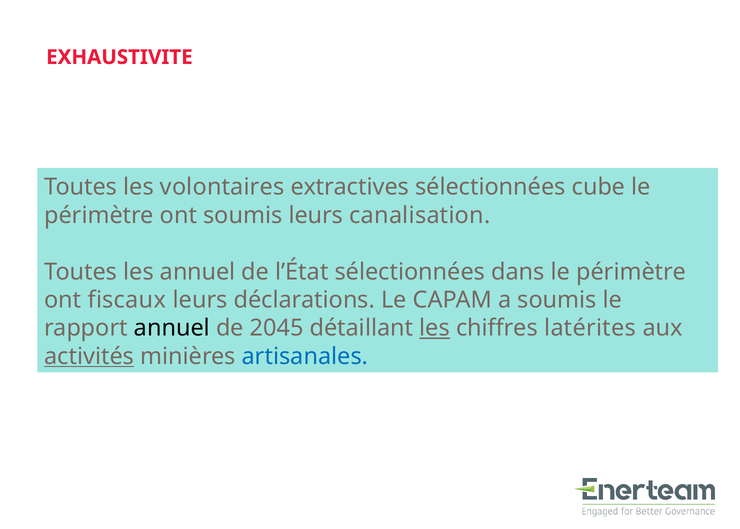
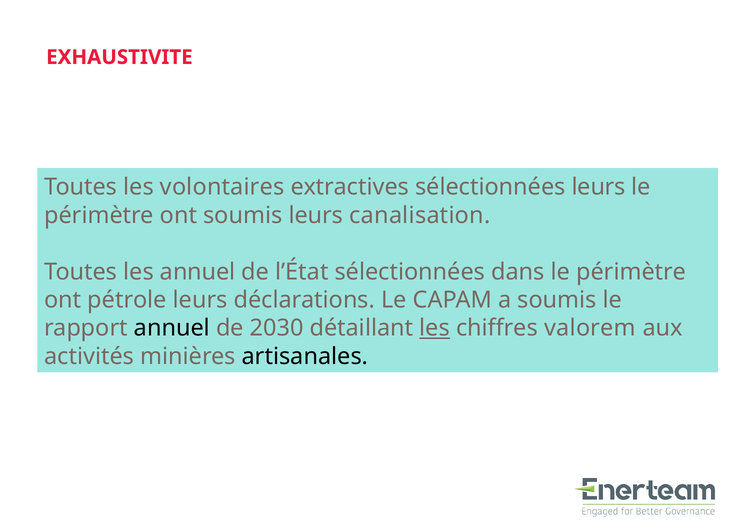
sélectionnées cube: cube -> leurs (599, 187)
fiscaux: fiscaux -> pétrole (127, 300)
2045: 2045 -> 2030 (277, 328)
latérites: latérites -> valorem (590, 328)
activités underline: present -> none (89, 356)
artisanales colour: blue -> black (305, 356)
